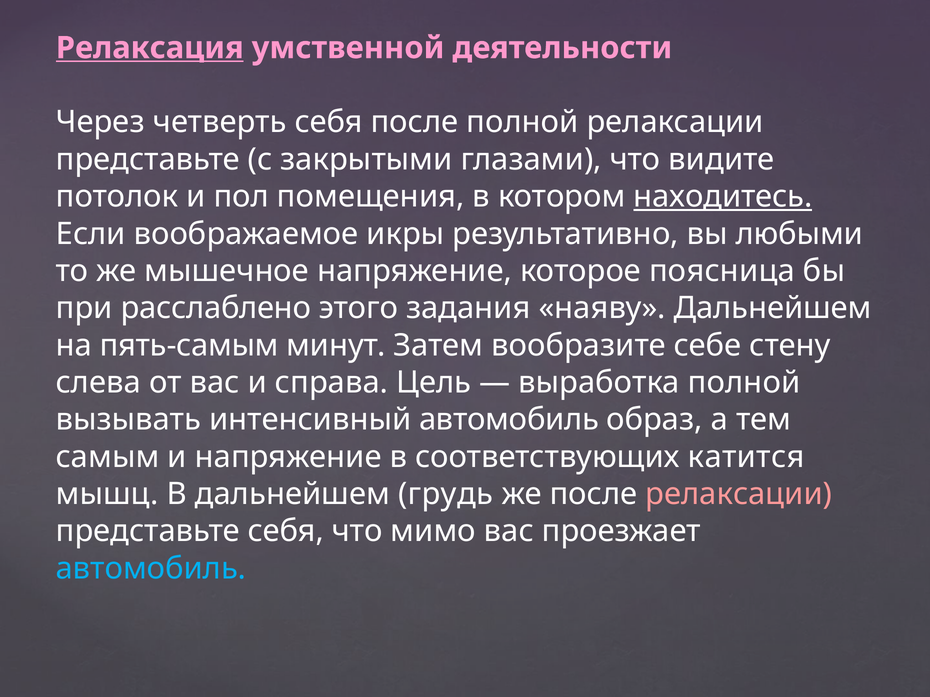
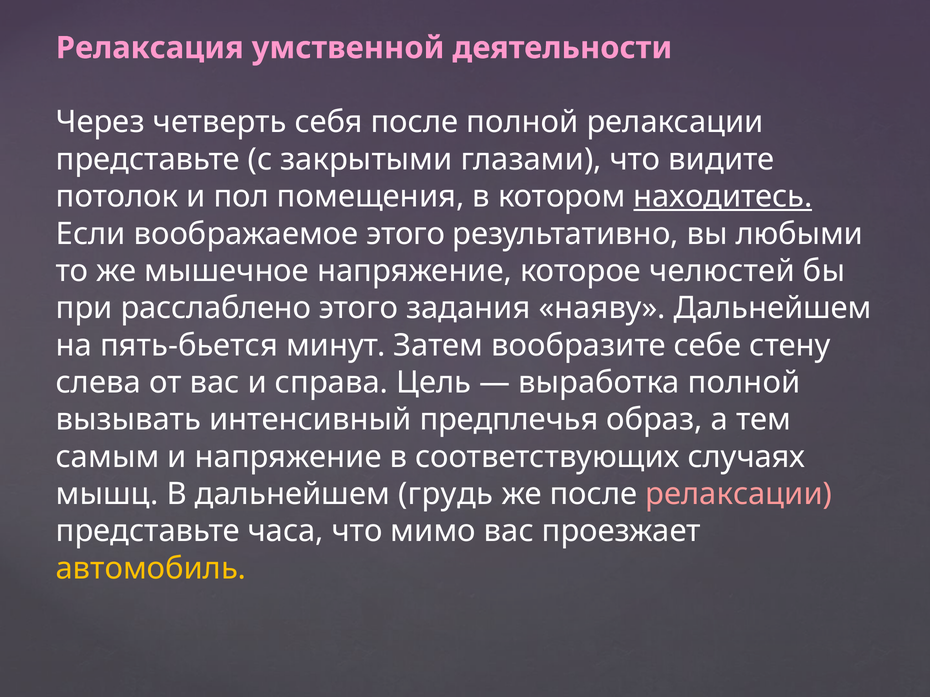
Релаксация underline: present -> none (150, 48)
воображаемое икры: икры -> этого (406, 234)
поясница: поясница -> челюстей (722, 271)
пять-самым: пять-самым -> пять-бьется (189, 346)
интенсивный автомобиль: автомобиль -> предплечья (509, 420)
катится: катится -> случаях (746, 457)
представьте себя: себя -> часа (286, 532)
автомобиль colour: light blue -> yellow (151, 569)
